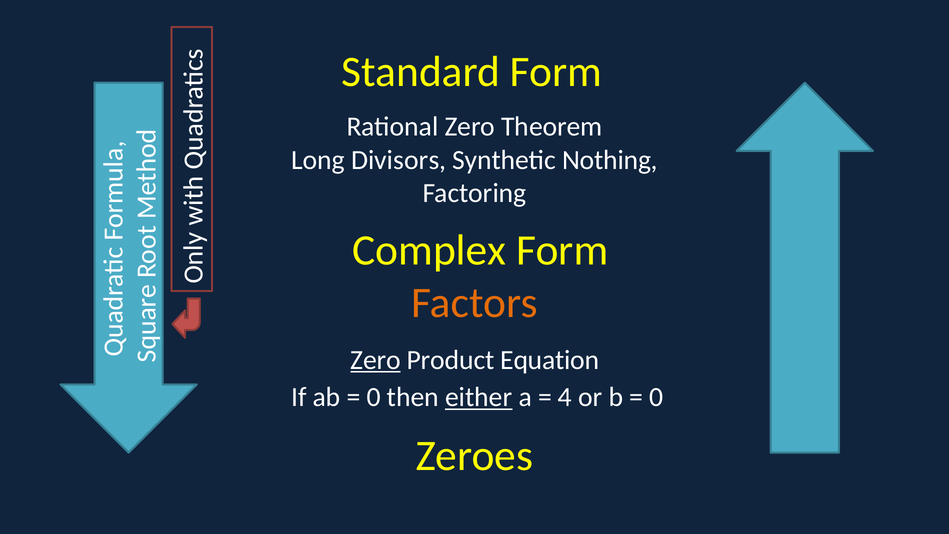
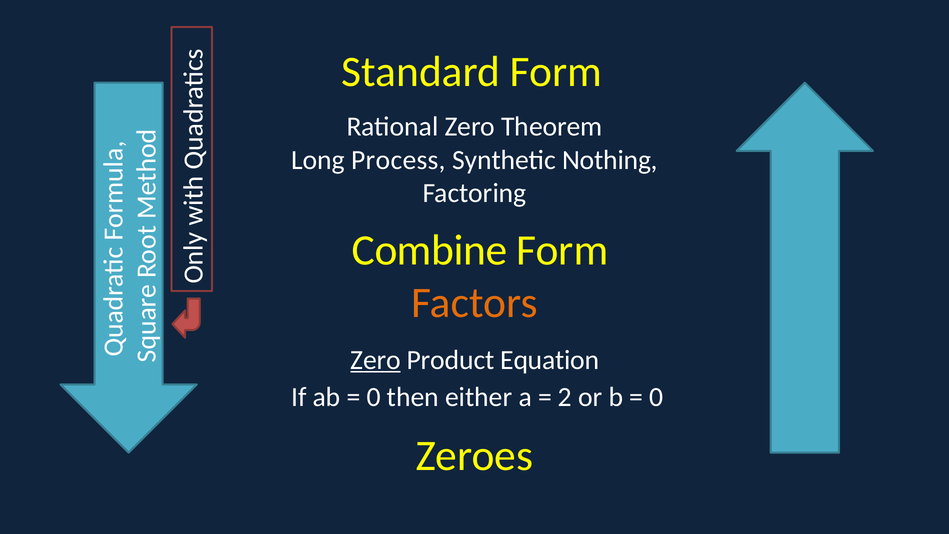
Divisors: Divisors -> Process (399, 160)
Complex: Complex -> Combine (429, 250)
either underline: present -> none (479, 397)
4: 4 -> 2 (565, 397)
